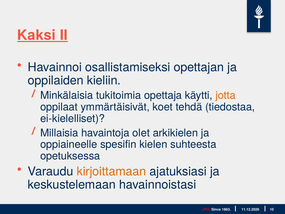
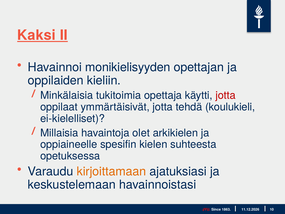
osallistamiseksi: osallistamiseksi -> monikielisyyden (128, 67)
jotta colour: orange -> red (226, 95)
ymmärtäisivät koet: koet -> jotta (163, 107)
tiedostaa: tiedostaa -> koulukieli (230, 107)
